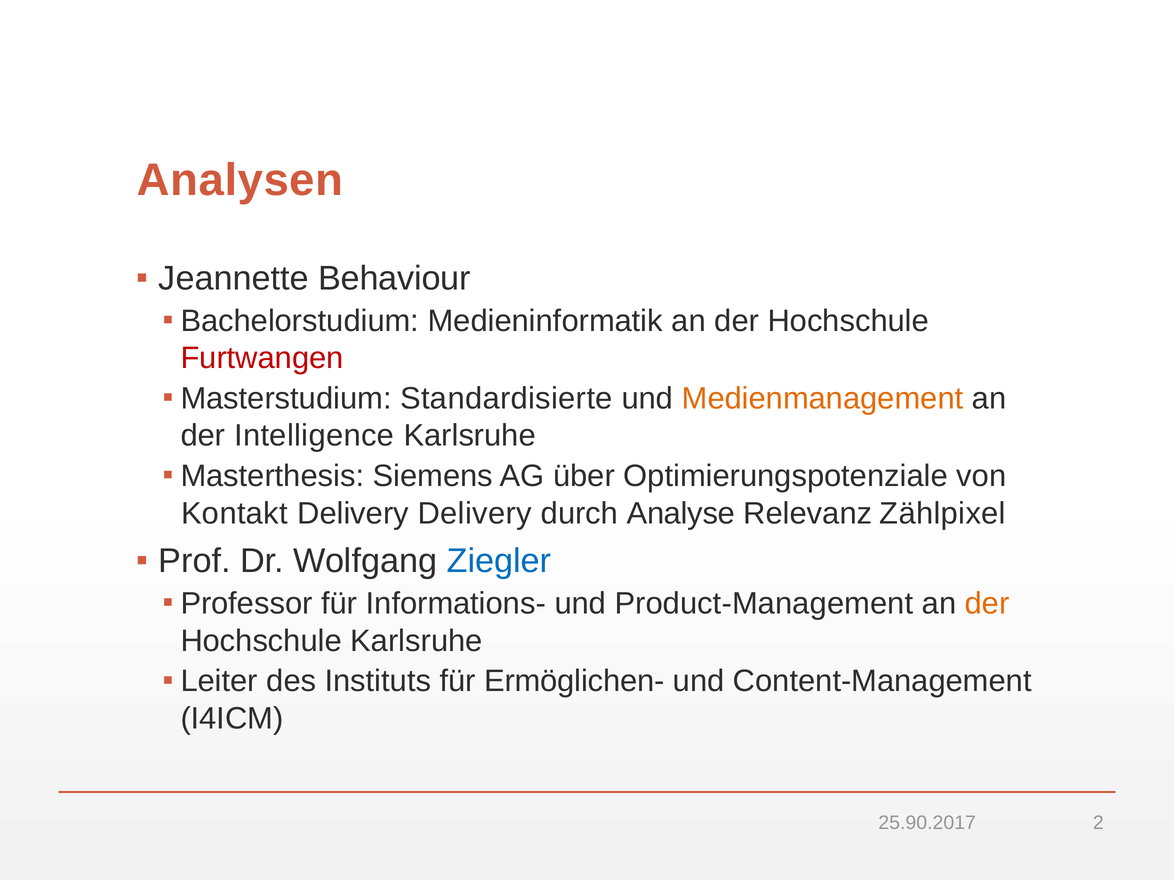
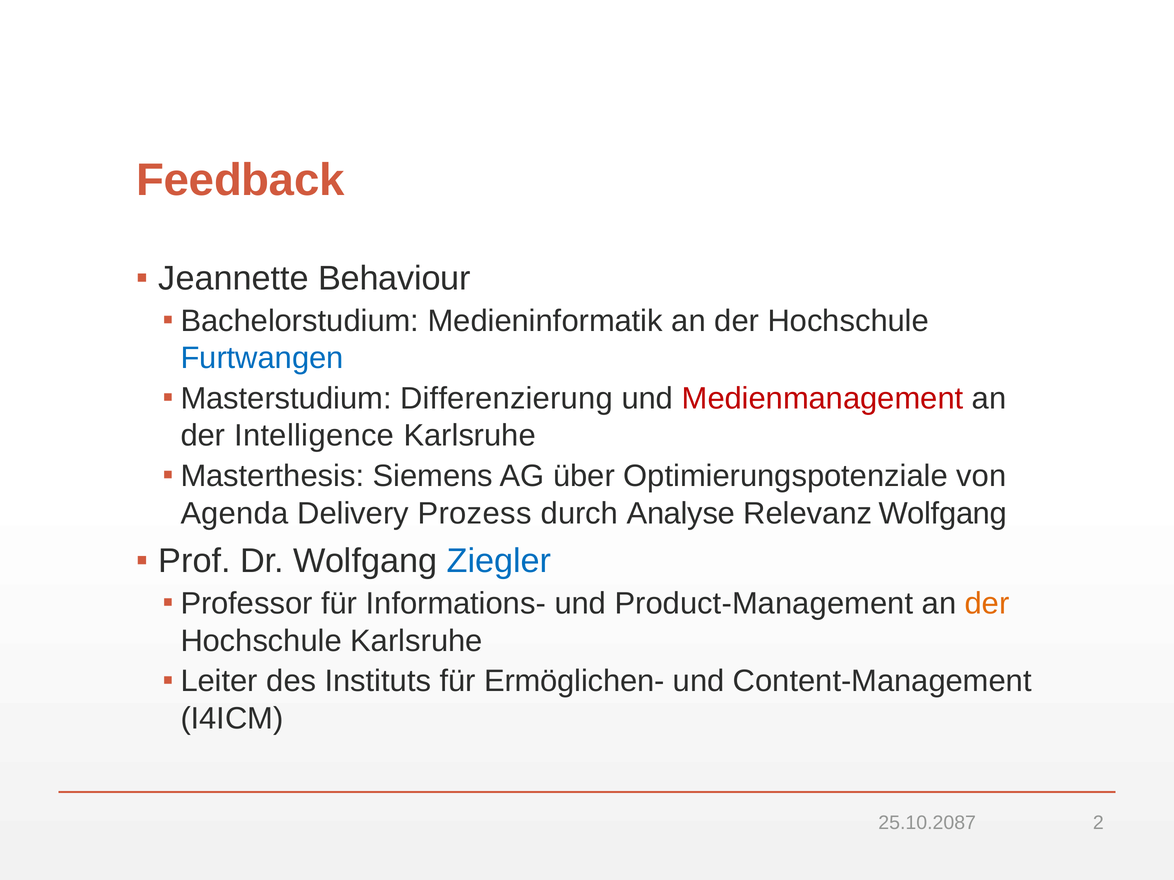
Analysen: Analysen -> Feedback (240, 181)
Furtwangen colour: red -> blue (262, 358)
Standardisierte: Standardisierte -> Differenzierung (506, 399)
Medienmanagement colour: orange -> red (823, 399)
Kontakt: Kontakt -> Agenda (234, 514)
Delivery Delivery: Delivery -> Prozess (475, 514)
Relevanz Zählpixel: Zählpixel -> Wolfgang (943, 514)
25.90.2017: 25.90.2017 -> 25.10.2087 (927, 823)
